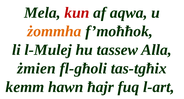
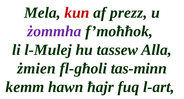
aqwa: aqwa -> prezz (129, 13)
żommha colour: orange -> purple (54, 31)
tas-tgħix: tas-tgħix -> tas-minn (139, 68)
